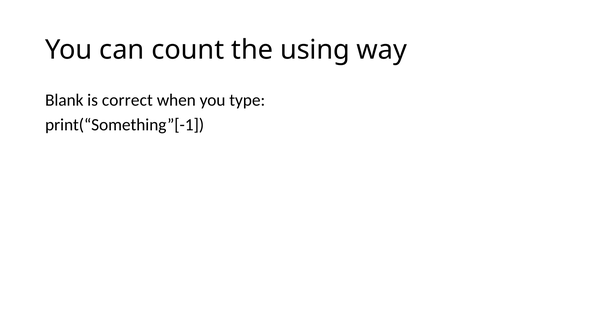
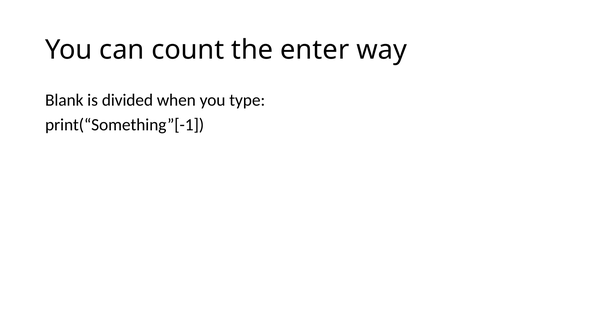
using: using -> enter (315, 50)
correct: correct -> divided (127, 100)
